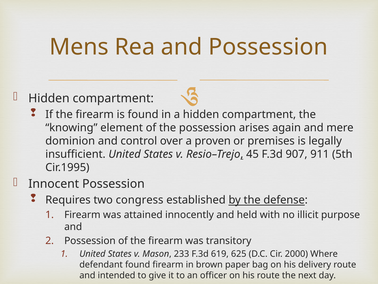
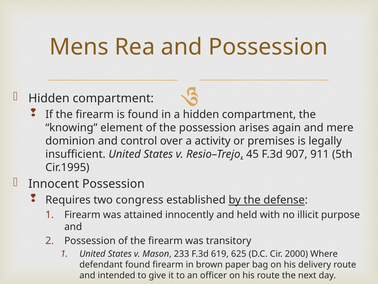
proven: proven -> activity (213, 141)
